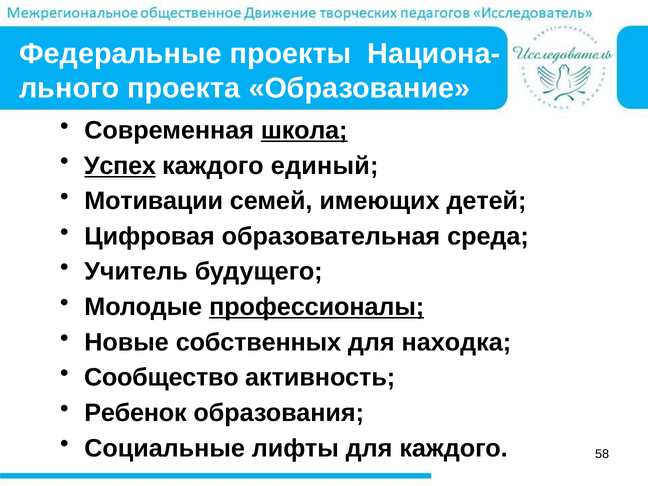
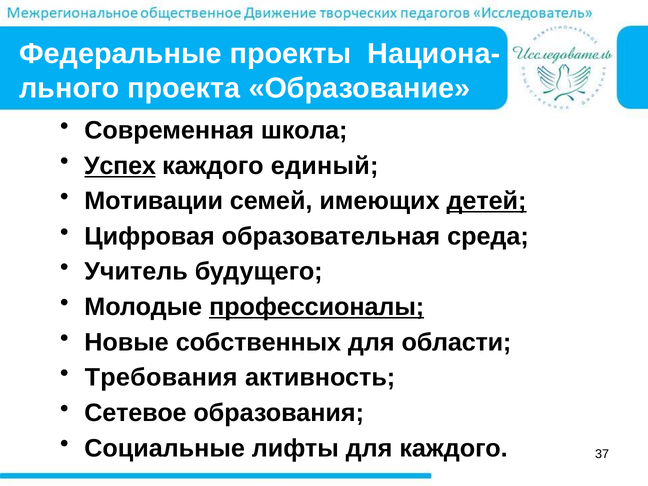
школа underline: present -> none (304, 130)
детей underline: none -> present (486, 201)
находка: находка -> области (456, 342)
Сообщество: Сообщество -> Требования (161, 378)
Ребенок: Ребенок -> Сетевое (135, 413)
58: 58 -> 37 (602, 454)
